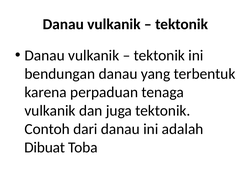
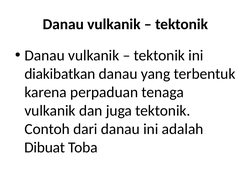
bendungan: bendungan -> diakibatkan (60, 74)
